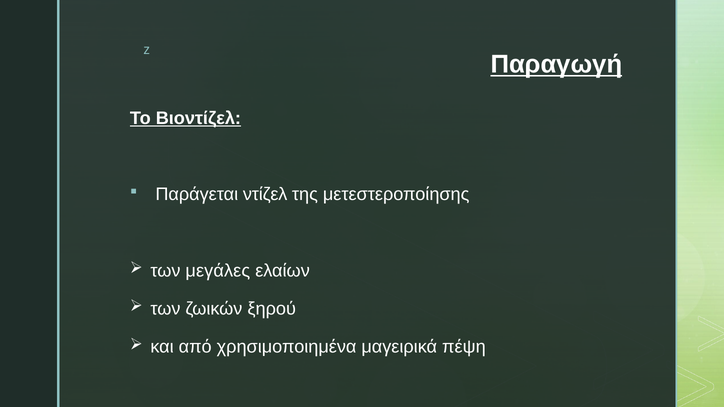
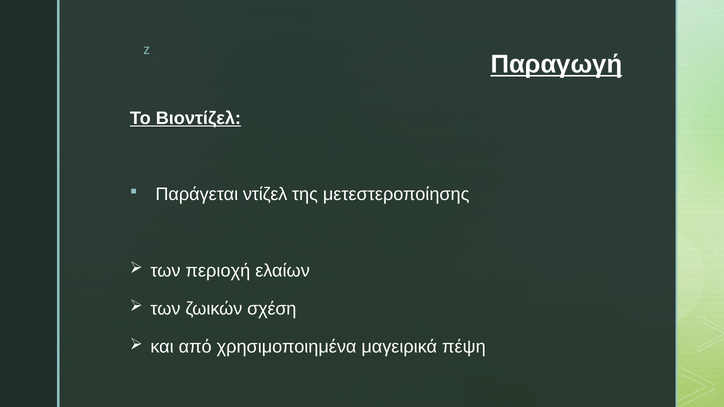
μεγάλες: μεγάλες -> περιοχή (218, 271)
ξηρού: ξηρού -> σχέση (272, 309)
